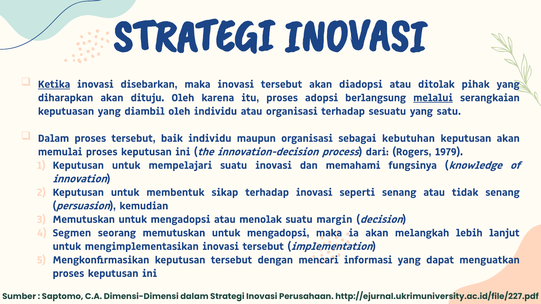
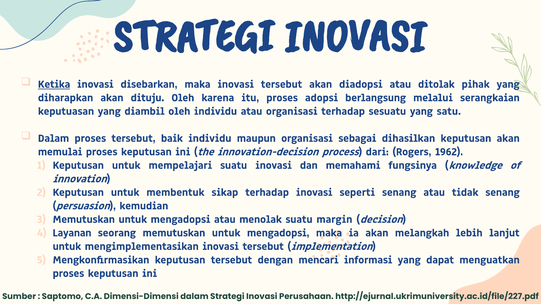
melalui underline: present -> none (433, 98)
kebutuhan: kebutuhan -> dihasilkan (408, 138)
1979: 1979 -> 1962 (449, 152)
Segmen: Segmen -> Layanan (72, 233)
